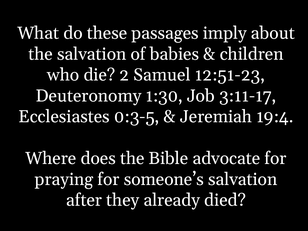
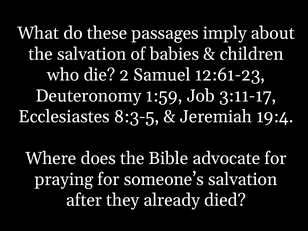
12:51-23: 12:51-23 -> 12:61-23 (230, 75)
1:30: 1:30 -> 1:59 (164, 96)
0:3-5: 0:3-5 -> 8:3-5 (137, 117)
